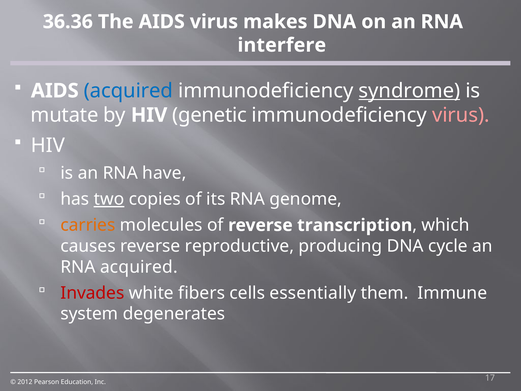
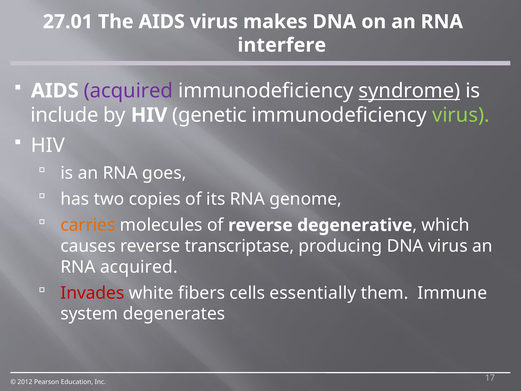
36.36: 36.36 -> 27.01 (68, 22)
acquired colour: blue -> purple (128, 91)
mutate: mutate -> include (65, 115)
virus colour: pink -> light green (461, 115)
have: have -> goes (164, 173)
two underline: present -> none (109, 199)
transcription: transcription -> degenerative (355, 225)
reproductive: reproductive -> transcriptase (240, 246)
DNA cycle: cycle -> virus (448, 246)
